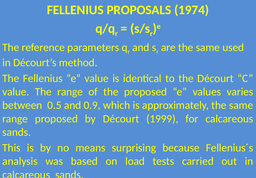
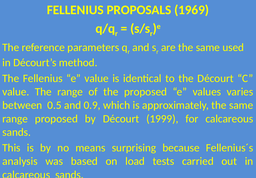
1974: 1974 -> 1969 (192, 10)
